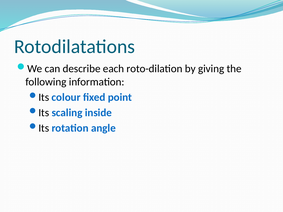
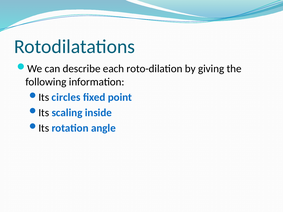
colour: colour -> circles (66, 97)
